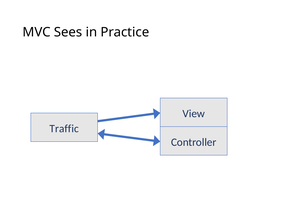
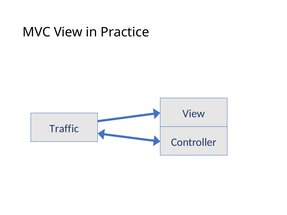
MVC Sees: Sees -> View (68, 32)
